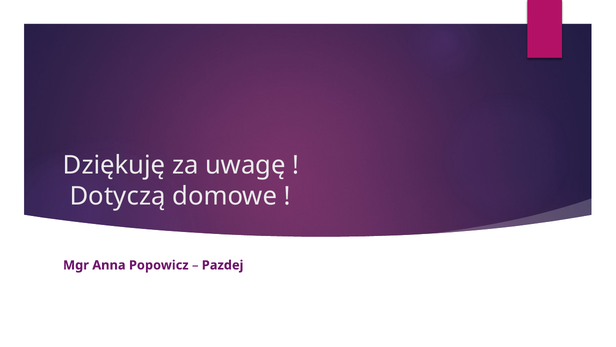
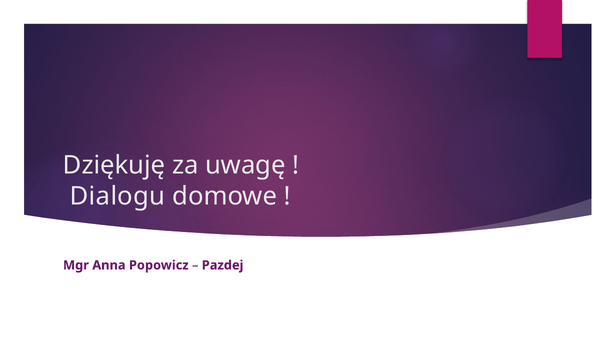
Dotyczą: Dotyczą -> Dialogu (118, 196)
